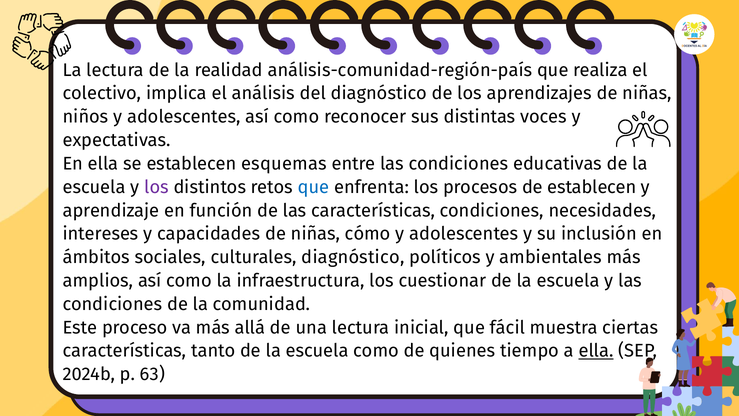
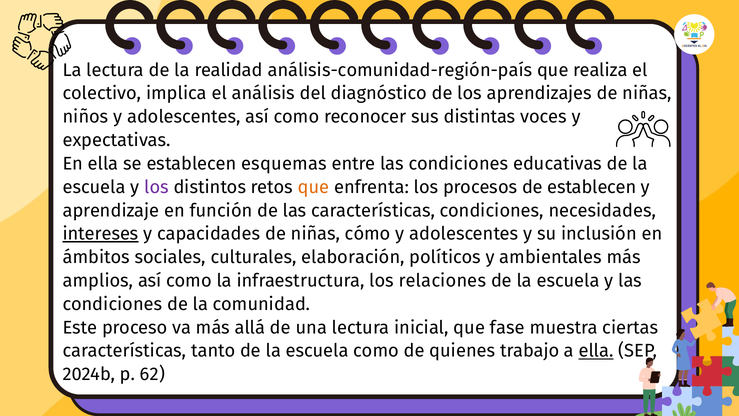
que colour: blue -> orange (314, 187)
intereses underline: none -> present (101, 234)
culturales diagnóstico: diagnóstico -> elaboración (353, 257)
cuestionar: cuestionar -> relaciones (442, 281)
fácil: fácil -> fase (507, 327)
tiempo: tiempo -> trabajo (530, 351)
63: 63 -> 62 (152, 374)
